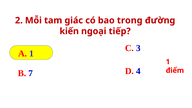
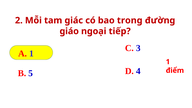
kiến: kiến -> giáo (69, 31)
7: 7 -> 5 (31, 73)
